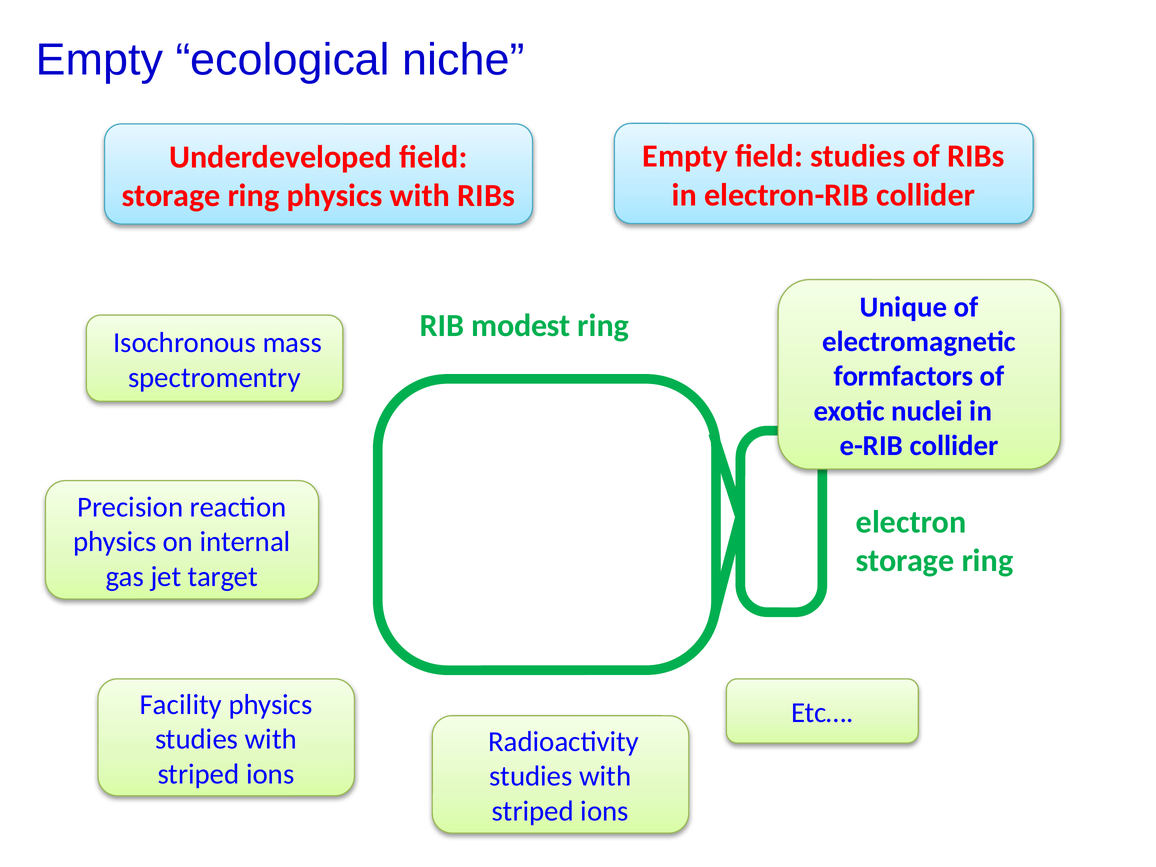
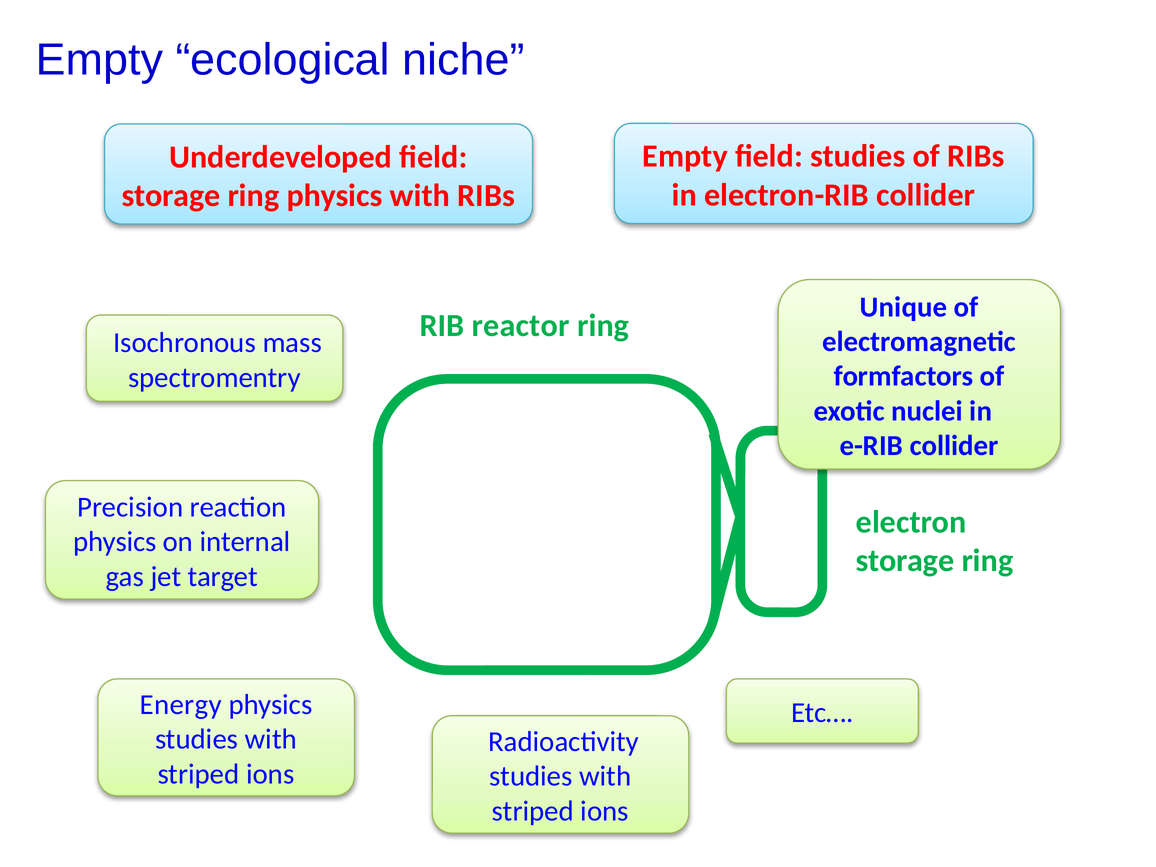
modest: modest -> reactor (521, 326)
Facility: Facility -> Energy (181, 705)
